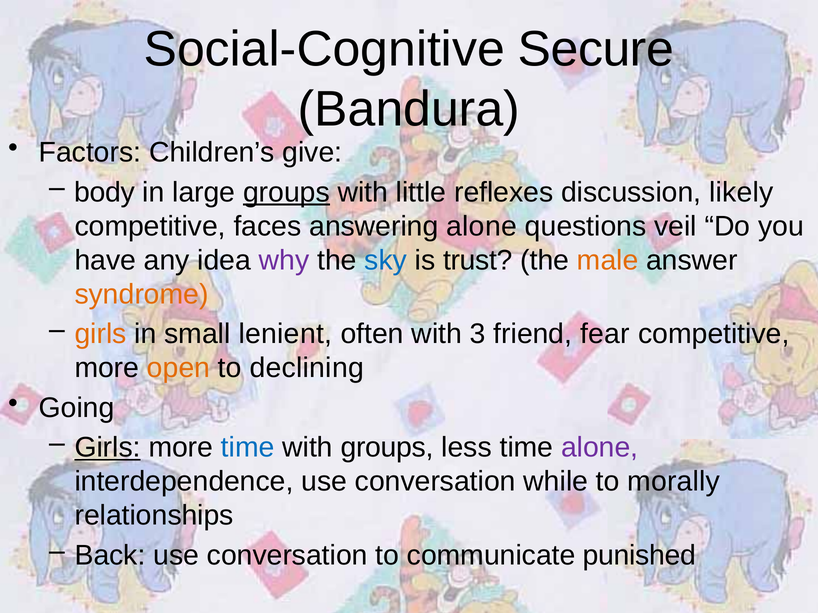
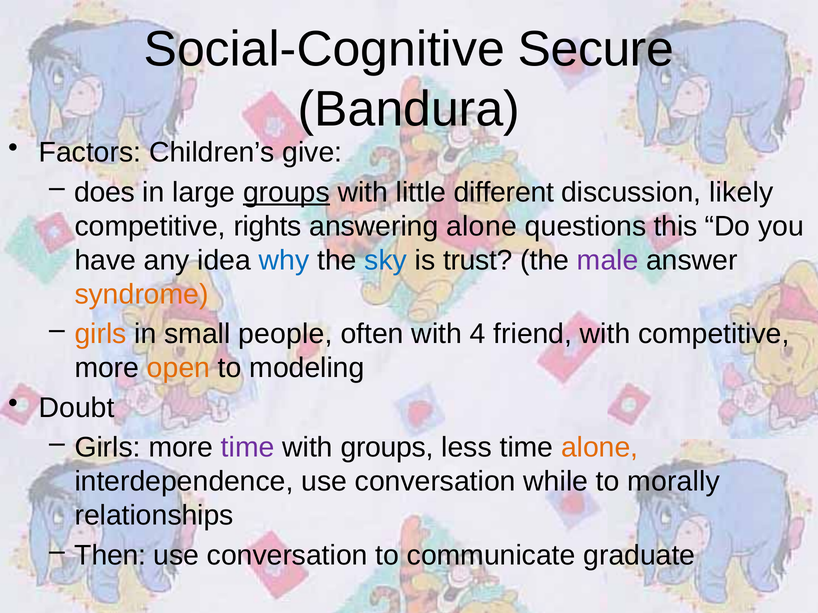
body: body -> does (105, 192)
reflexes: reflexes -> different (504, 192)
faces: faces -> rights (268, 226)
veil: veil -> this (676, 226)
why colour: purple -> blue (284, 261)
male colour: orange -> purple (608, 261)
lenient: lenient -> people (285, 334)
3: 3 -> 4 (478, 334)
friend fear: fear -> with (605, 334)
declining: declining -> modeling (307, 368)
Going: Going -> Doubt (77, 408)
Girls underline: present -> none (108, 448)
time colour: blue -> purple (248, 448)
alone colour: purple -> orange (600, 448)
Back: Back -> Then (110, 556)
punished: punished -> graduate (639, 556)
